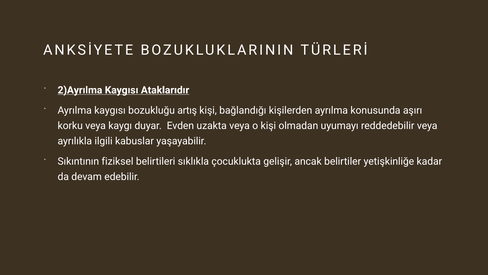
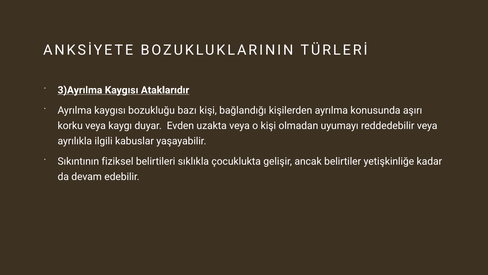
2)Ayrılma: 2)Ayrılma -> 3)Ayrılma (80, 90)
artış: artış -> bazı (187, 110)
